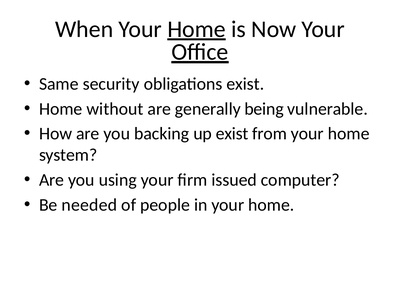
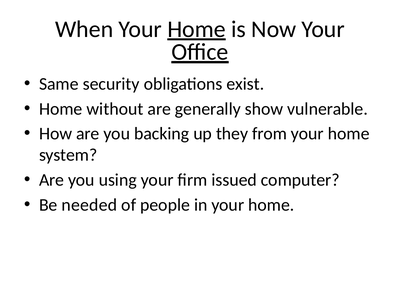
being: being -> show (264, 109)
up exist: exist -> they (232, 134)
